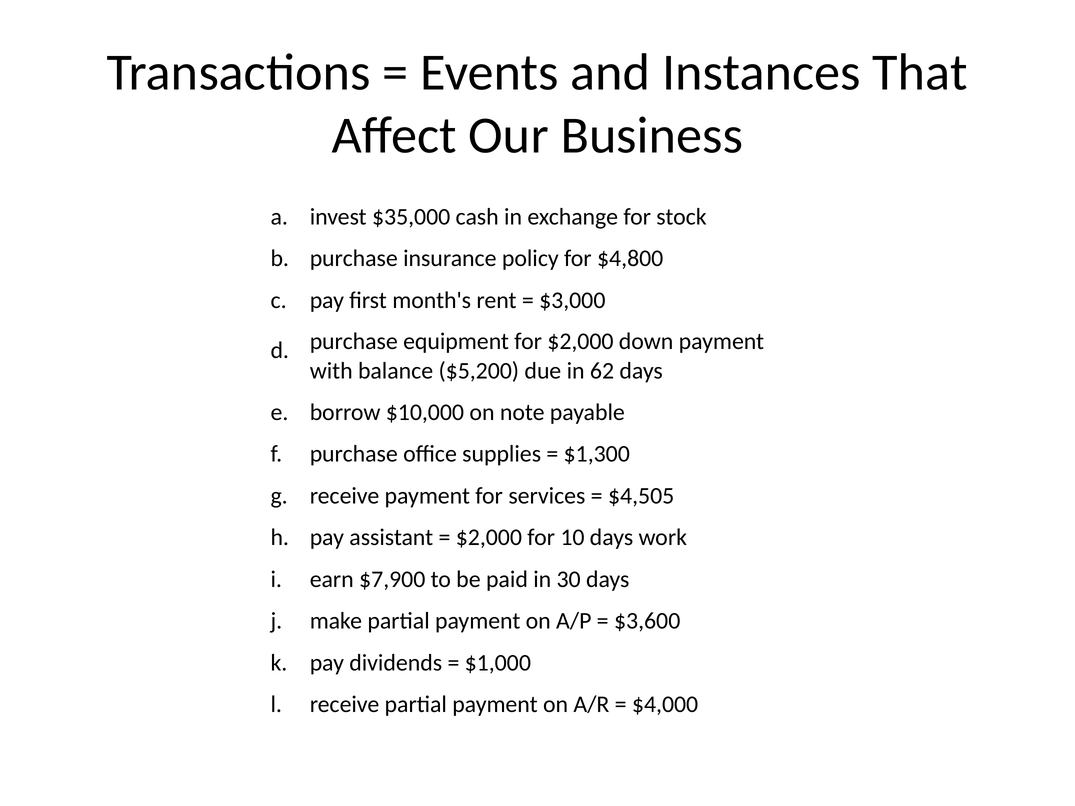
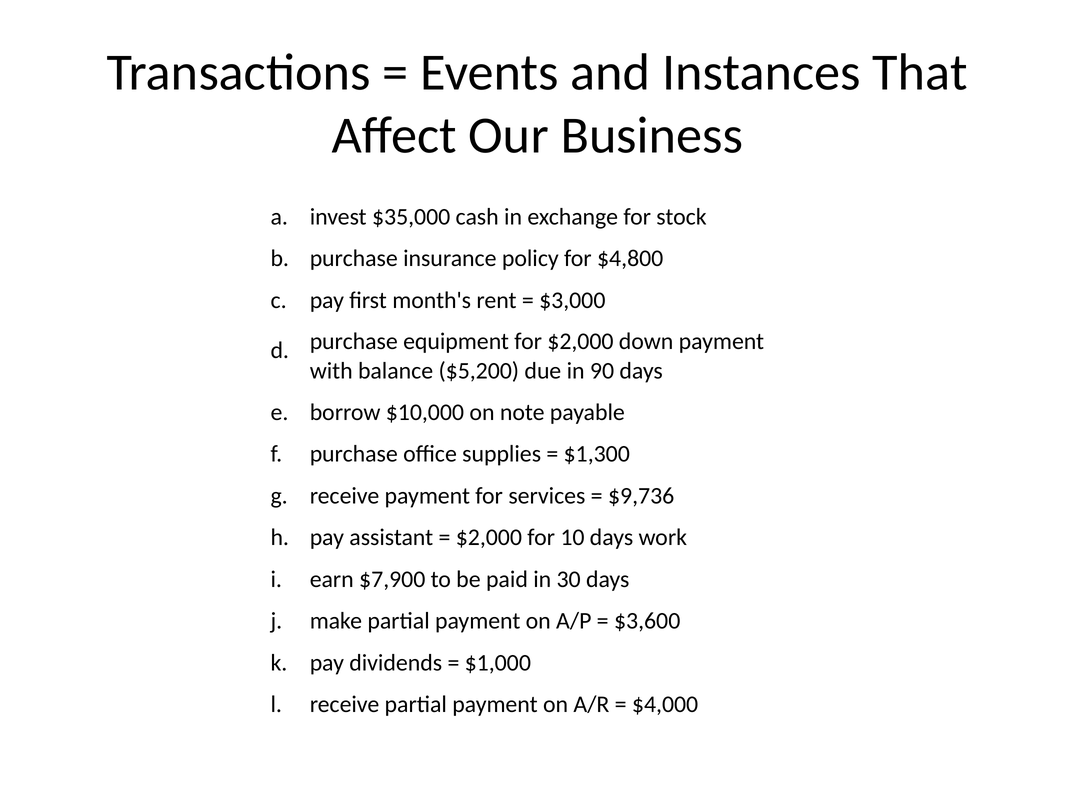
62: 62 -> 90 (602, 371)
$4,505: $4,505 -> $9,736 (641, 496)
